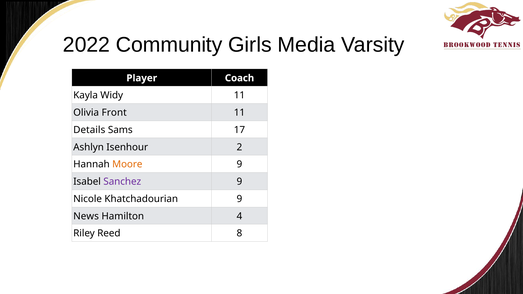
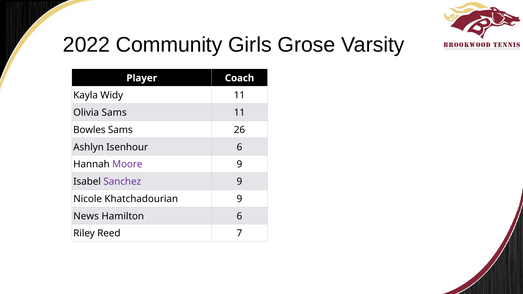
Media: Media -> Grose (307, 45)
Olivia Front: Front -> Sams (114, 113)
Details: Details -> Bowles (89, 130)
17: 17 -> 26 (239, 130)
Isenhour 2: 2 -> 6 (239, 147)
Moore colour: orange -> purple (127, 164)
Hamilton 4: 4 -> 6 (239, 216)
8: 8 -> 7 (239, 234)
